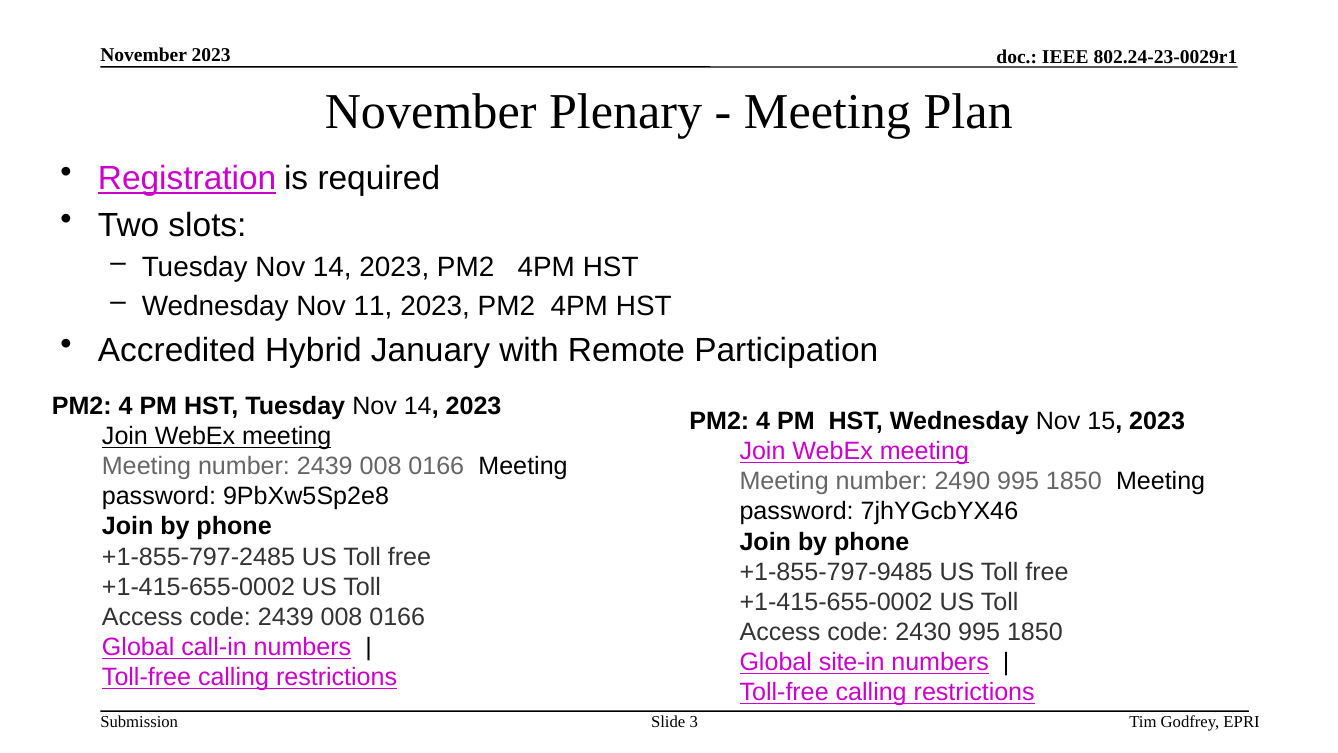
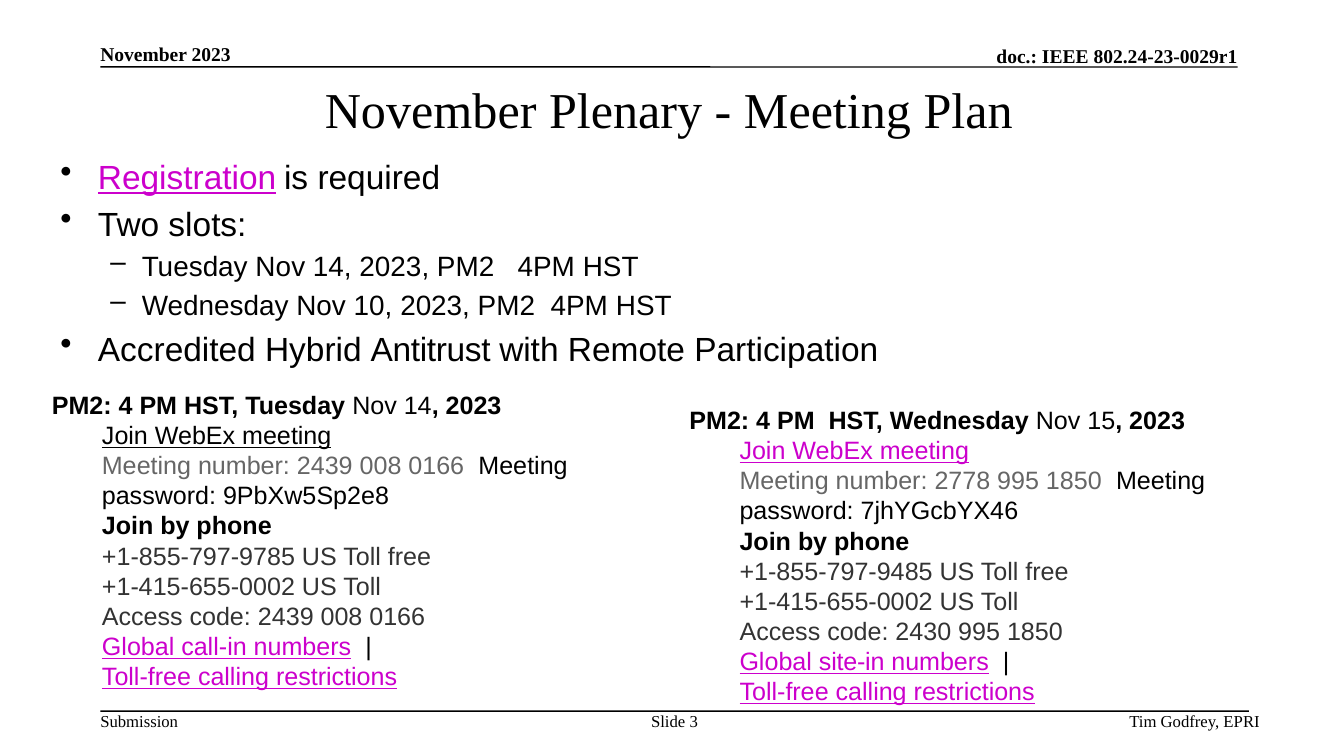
11: 11 -> 10 (373, 306)
January: January -> Antitrust (431, 350)
2490: 2490 -> 2778 (962, 481)
+1-855-797-2485: +1-855-797-2485 -> +1-855-797-9785 (198, 557)
